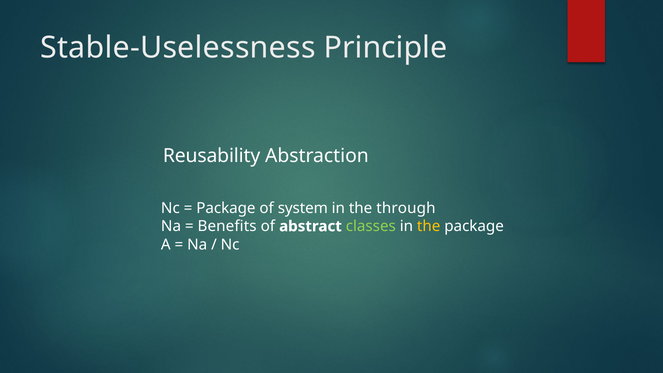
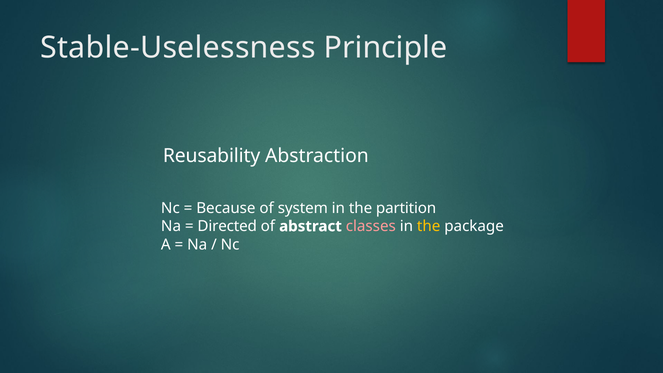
Package: Package -> Because (226, 208)
through: through -> partition (406, 208)
Benefits: Benefits -> Directed (227, 226)
classes colour: light green -> pink (371, 226)
